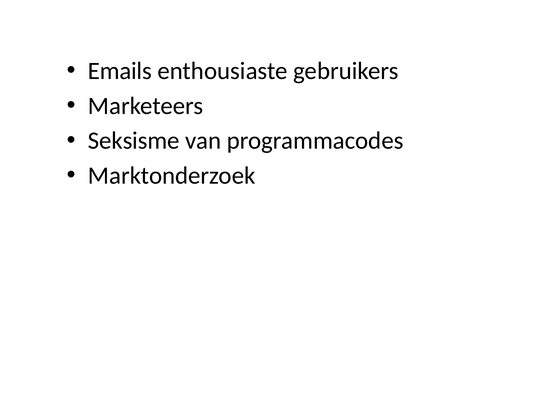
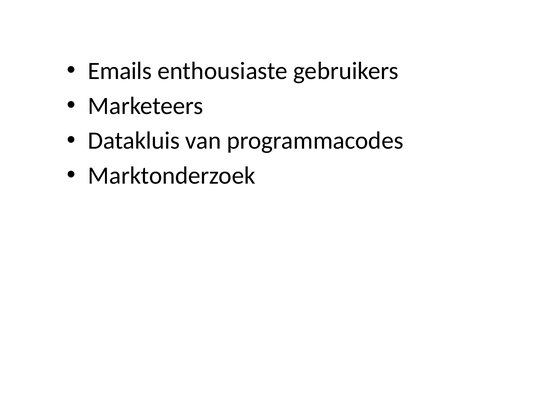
Seksisme: Seksisme -> Datakluis (134, 141)
